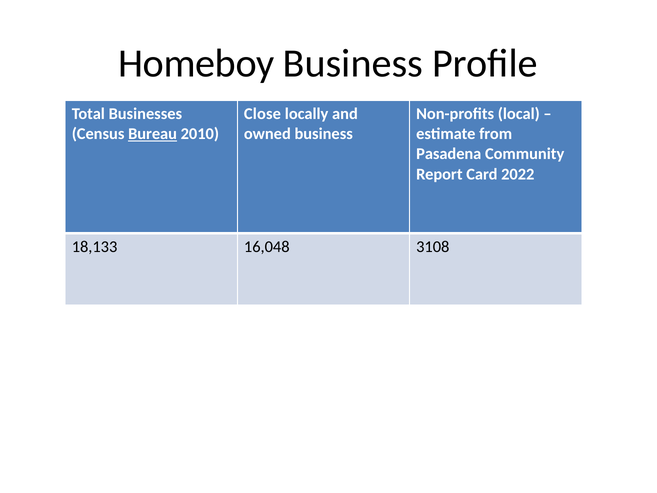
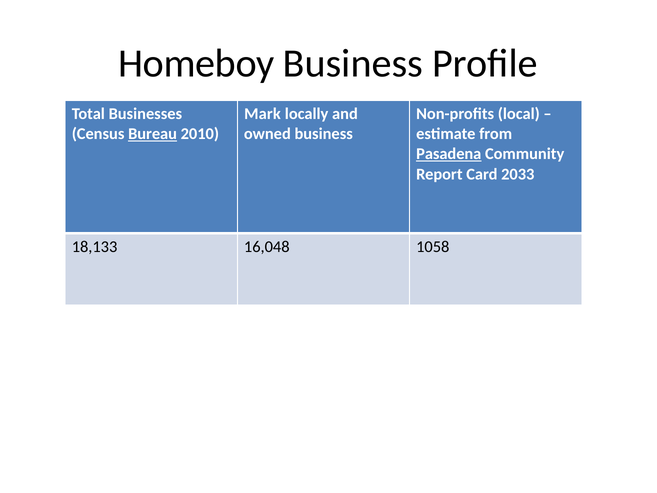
Close: Close -> Mark (262, 114)
Pasadena underline: none -> present (449, 154)
2022: 2022 -> 2033 (518, 174)
3108: 3108 -> 1058 (433, 247)
